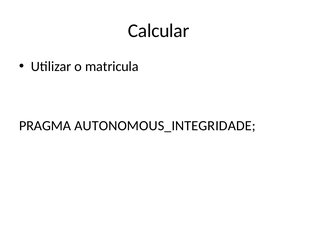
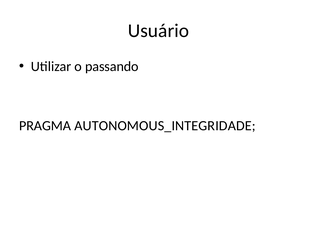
Calcular: Calcular -> Usuário (158, 31)
matricula: matricula -> passando (112, 67)
